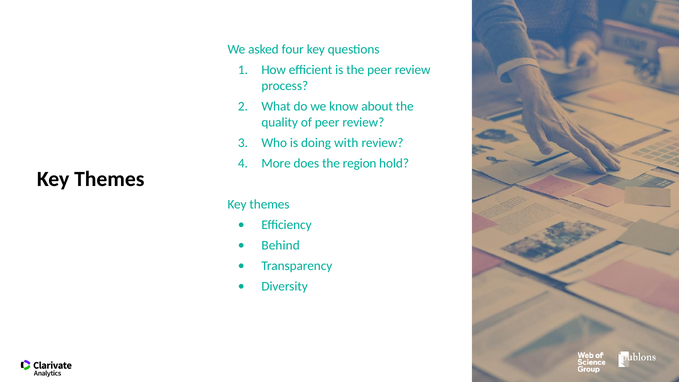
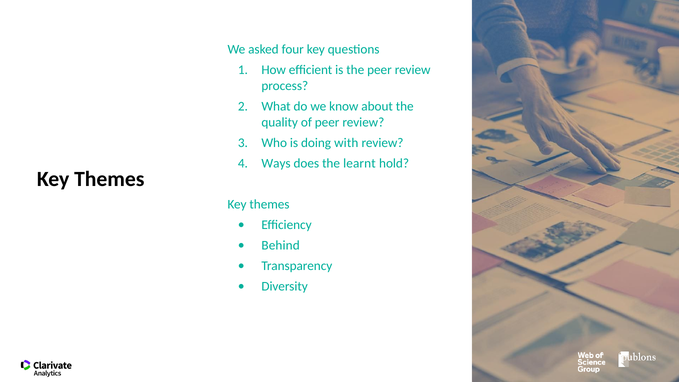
More: More -> Ways (276, 163)
region: region -> learnt (359, 163)
